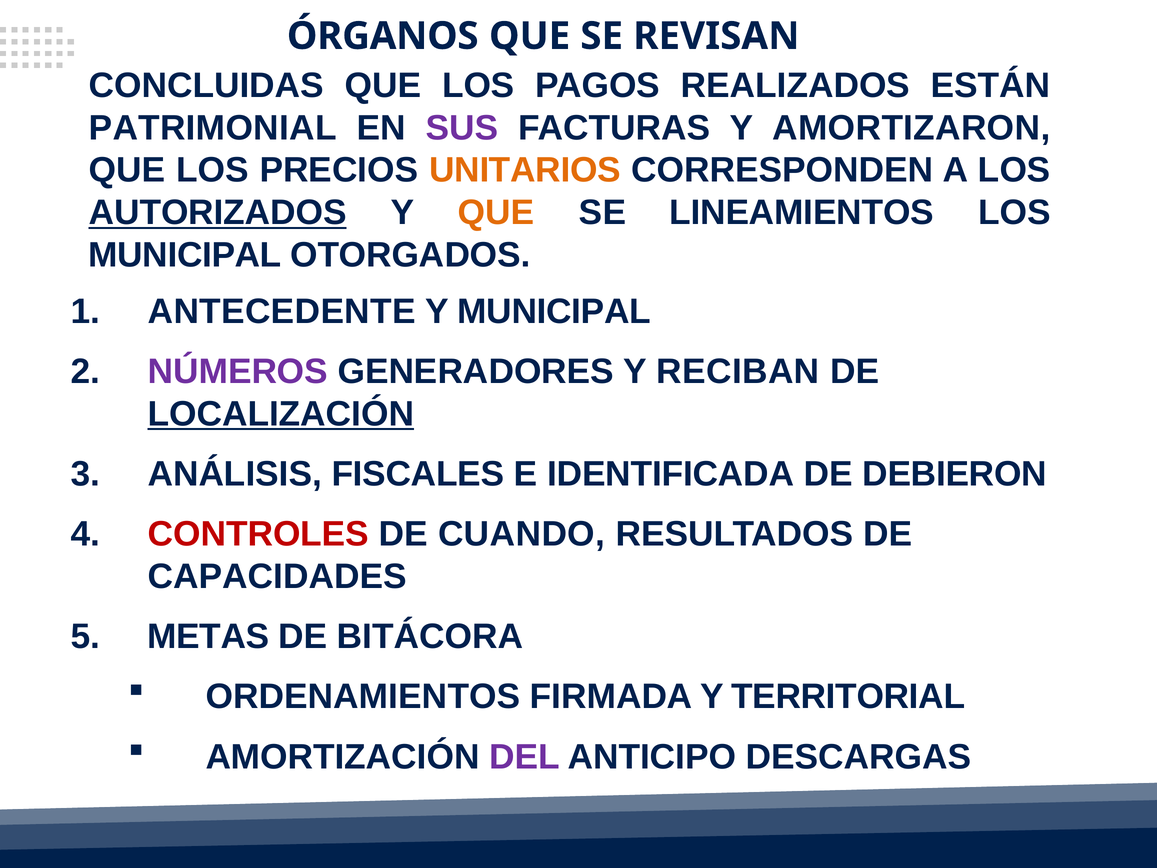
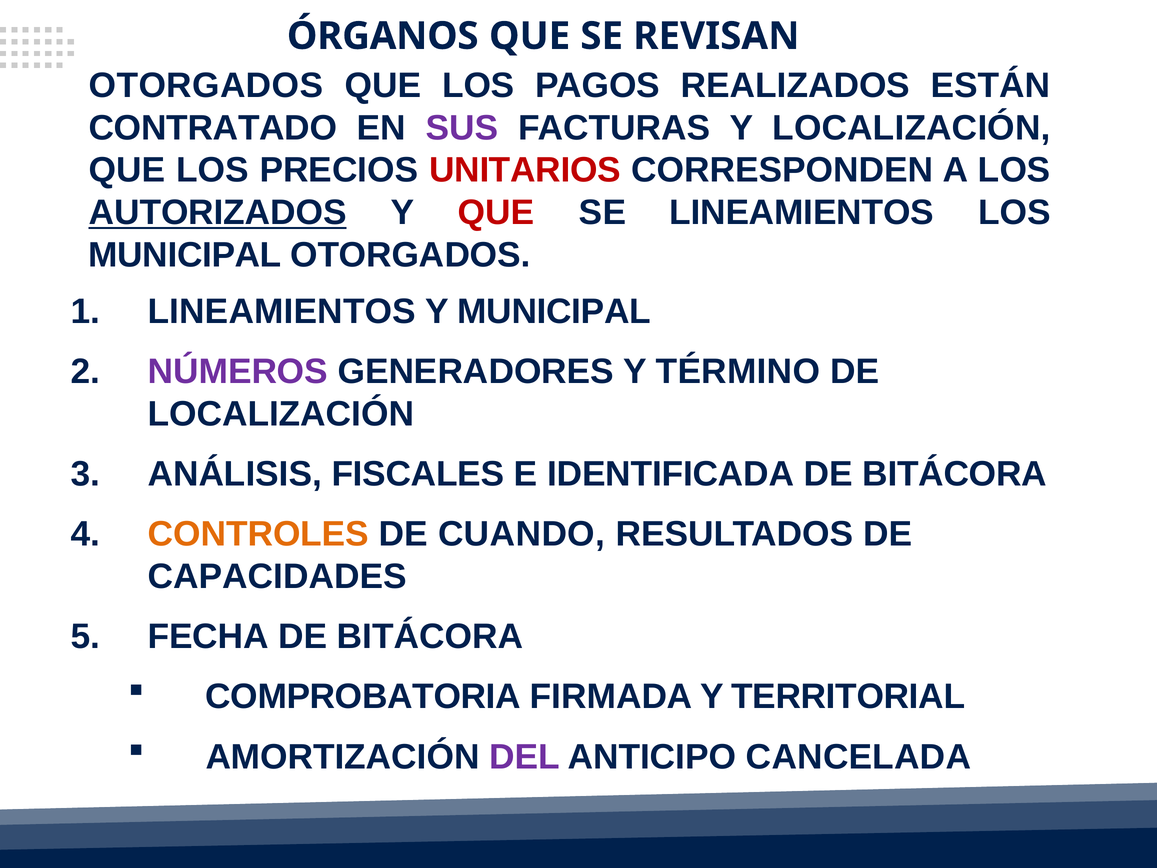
CONCLUIDAS: CONCLUIDAS -> OTORGADOS (206, 85)
PATRIMONIAL: PATRIMONIAL -> CONTRATADO (213, 128)
Y AMORTIZARON: AMORTIZARON -> LOCALIZACIÓN (911, 128)
UNITARIOS colour: orange -> red (525, 170)
QUE colour: orange -> red (496, 213)
ANTECEDENTE: ANTECEDENTE -> LINEAMIENTOS (282, 311)
RECIBAN: RECIBAN -> TÉRMINO (738, 371)
LOCALIZACIÓN underline: present -> none (281, 414)
DEBIERON: DEBIERON -> BITÁCORA (955, 474)
CONTROLES colour: red -> orange (258, 534)
METAS: METAS -> FECHA (208, 636)
ORDENAMIENTOS: ORDENAMIENTOS -> COMPROBATORIA (363, 697)
DESCARGAS: DESCARGAS -> CANCELADA (859, 757)
